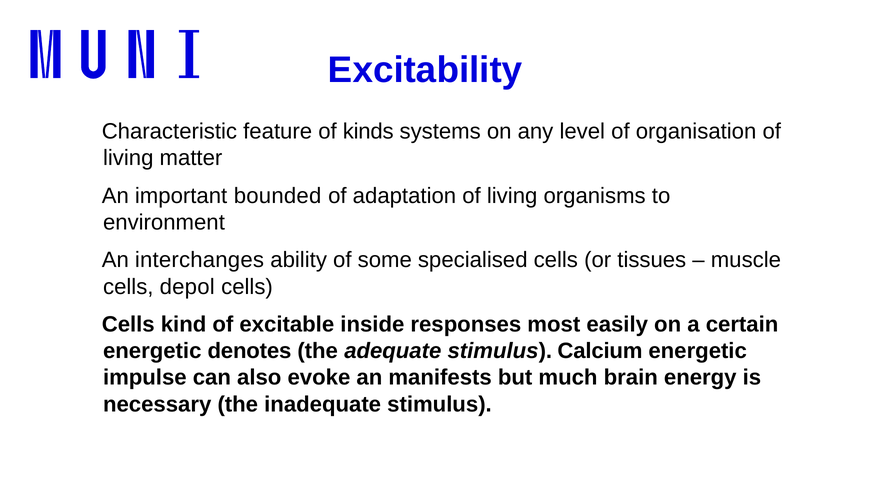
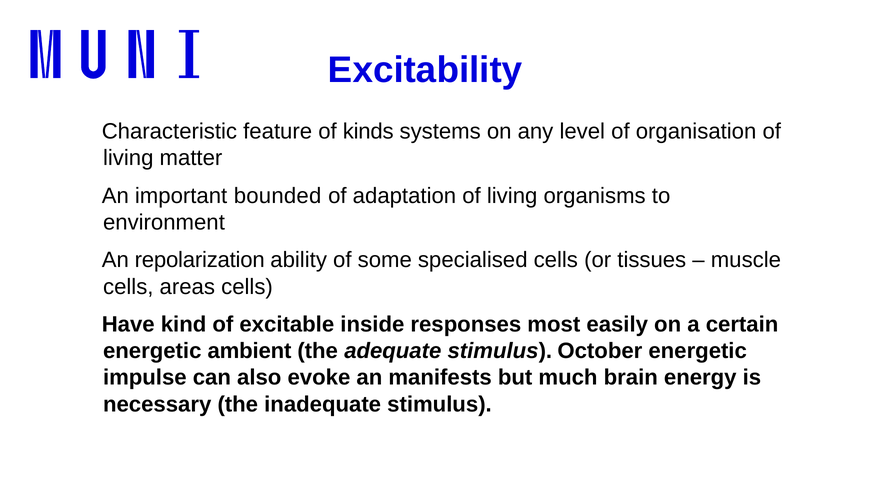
interchanges: interchanges -> repolarization (200, 260)
depol: depol -> areas (187, 286)
Cells: Cells -> Have (128, 324)
denotes: denotes -> ambient (249, 351)
Calcium: Calcium -> October (600, 351)
